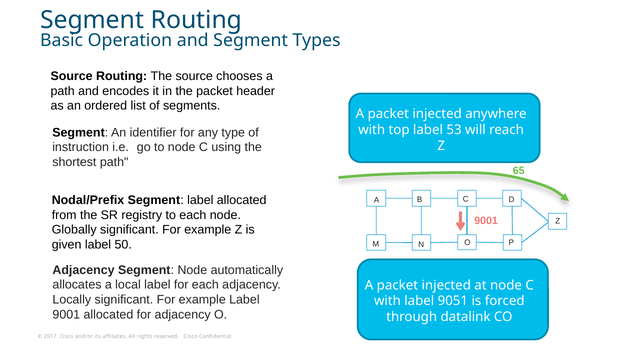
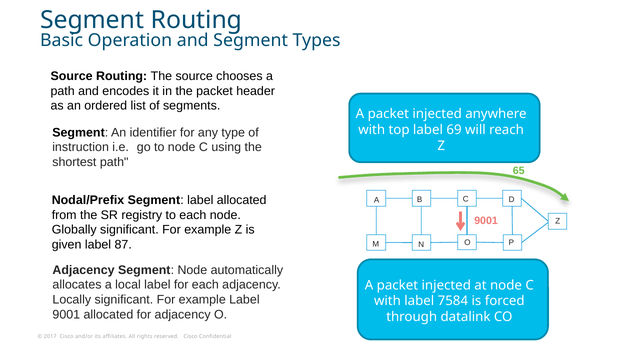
53: 53 -> 69 (454, 130)
50: 50 -> 87 (123, 245)
9051: 9051 -> 7584 (453, 301)
